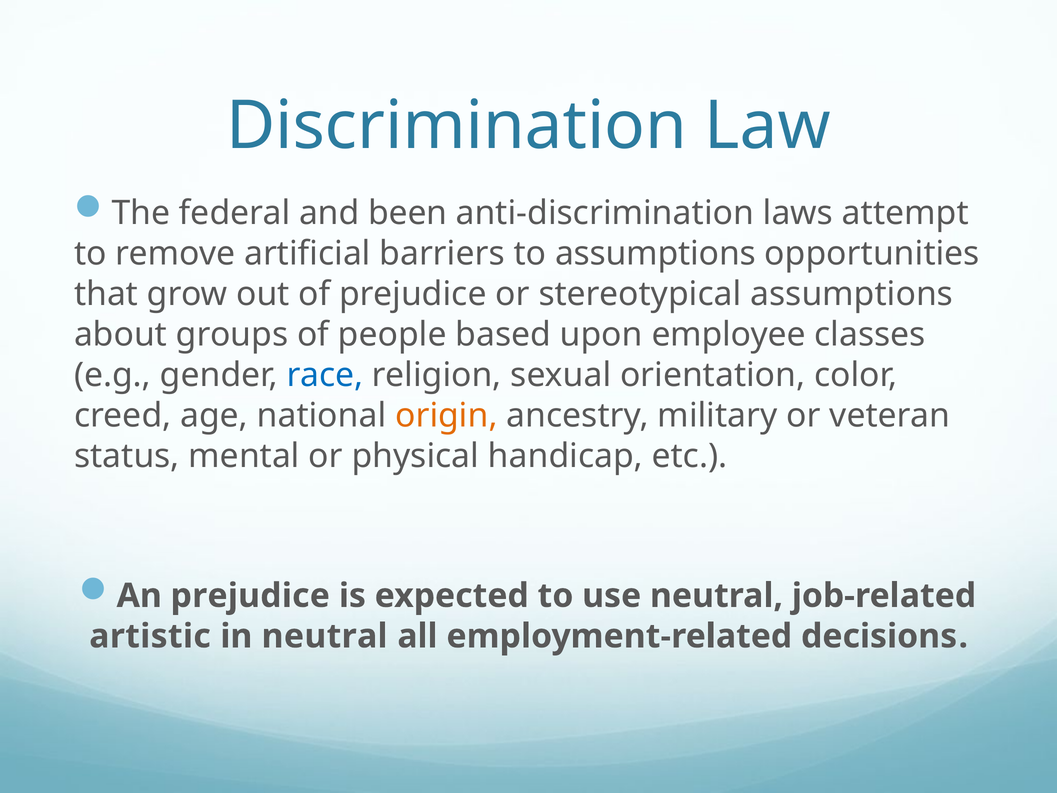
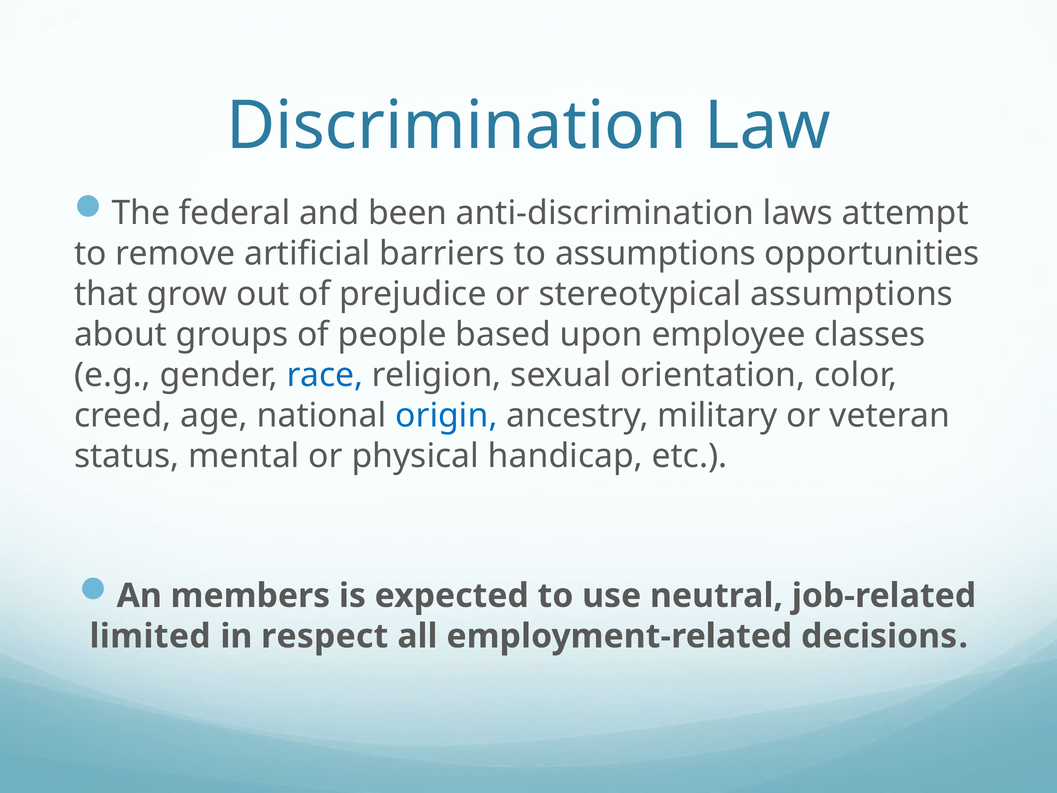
origin colour: orange -> blue (446, 415)
An prejudice: prejudice -> members (250, 596)
artistic: artistic -> limited (150, 636)
in neutral: neutral -> respect (325, 636)
